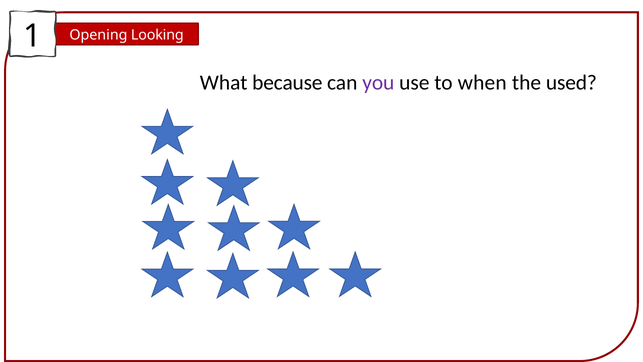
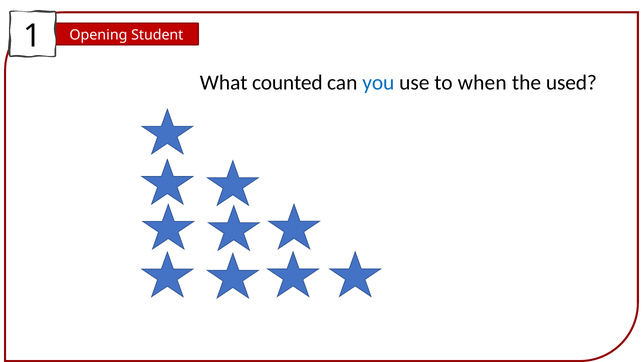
Looking: Looking -> Student (157, 35)
because: because -> counted (287, 83)
you colour: purple -> blue (378, 83)
